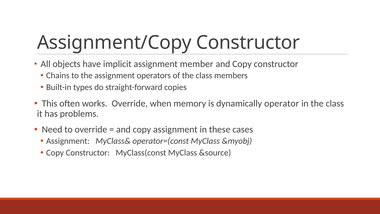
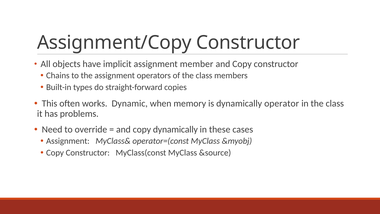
works Override: Override -> Dynamic (130, 103)
copy assignment: assignment -> dynamically (175, 129)
